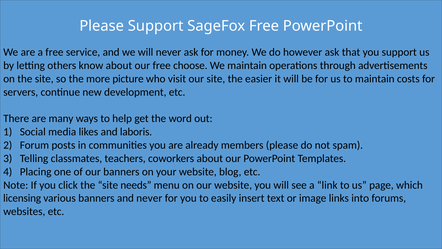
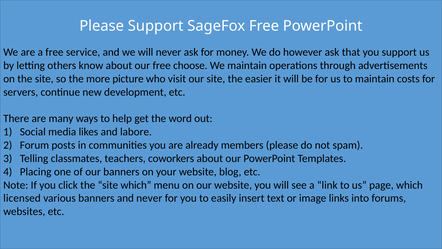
laboris: laboris -> labore (136, 132)
site needs: needs -> which (136, 185)
licensing: licensing -> licensed (22, 198)
